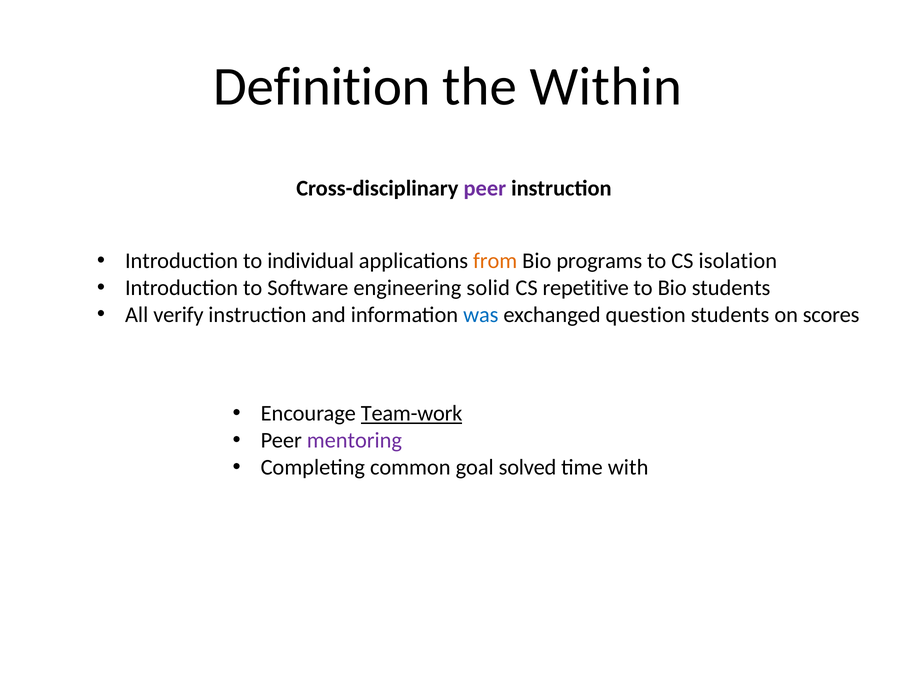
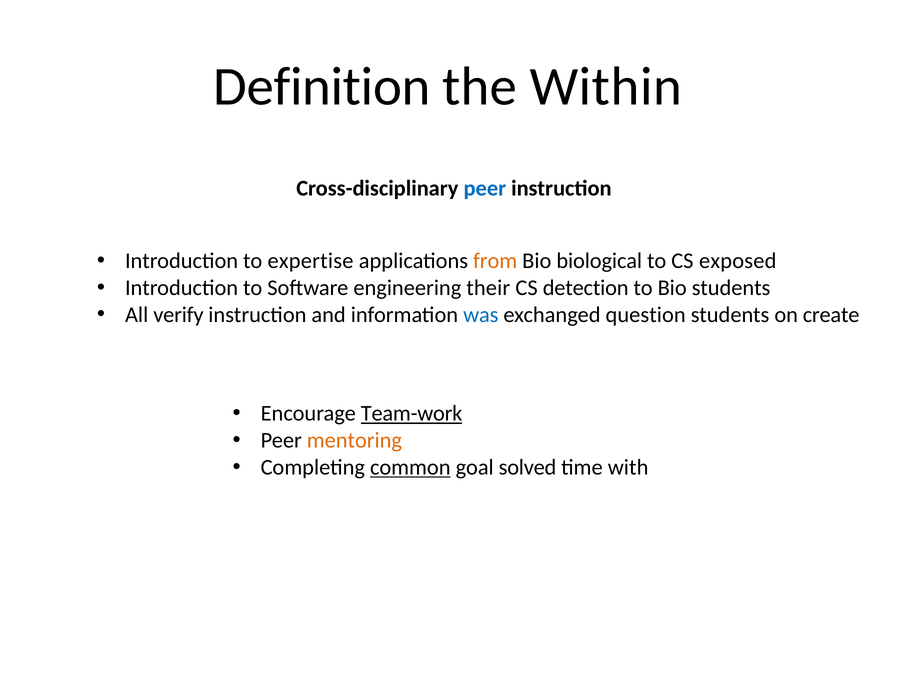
peer colour: purple -> blue (485, 188)
individual: individual -> expertise (310, 261)
programs: programs -> biological (599, 261)
isolation: isolation -> exposed (738, 261)
solid: solid -> their (488, 288)
repetitive: repetitive -> detection (586, 288)
scores: scores -> create (831, 315)
mentoring colour: purple -> orange (354, 440)
common underline: none -> present (410, 467)
